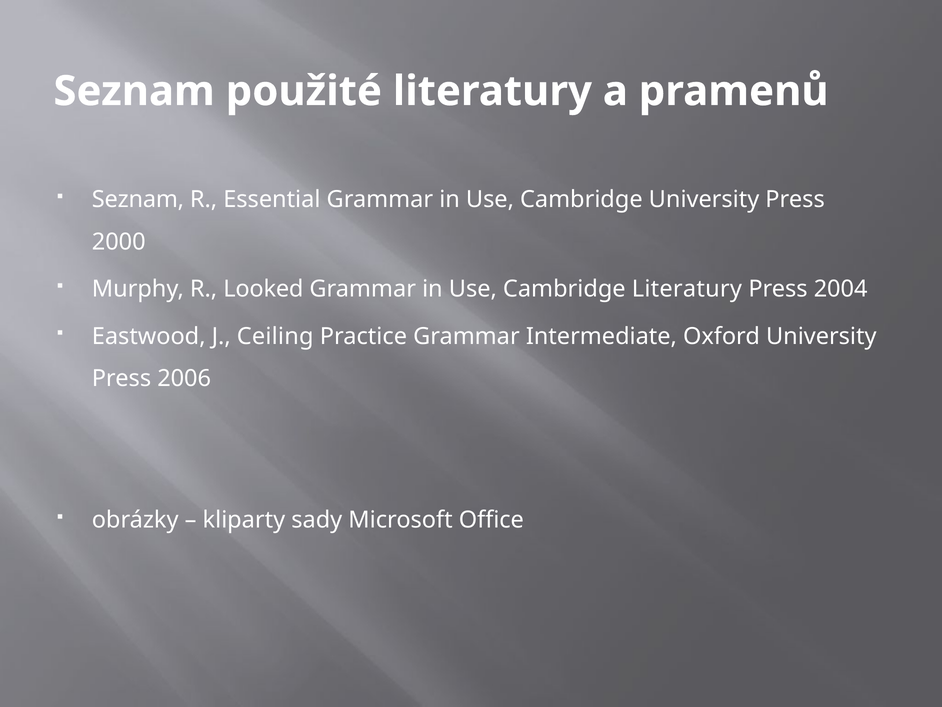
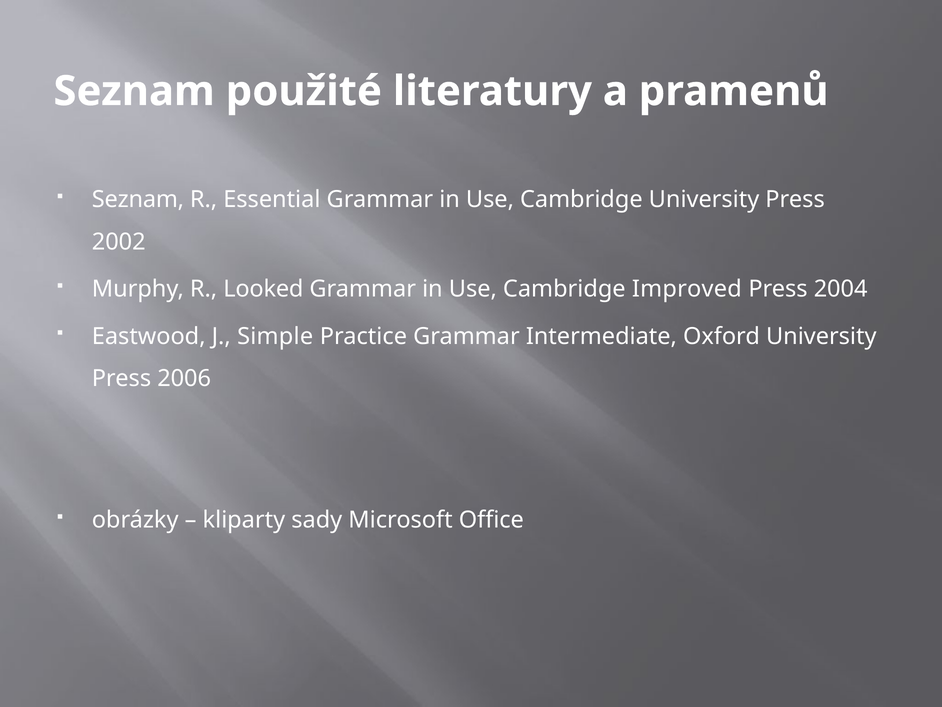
2000: 2000 -> 2002 (119, 242)
Cambridge Literatury: Literatury -> Improved (687, 289)
Ceiling: Ceiling -> Simple (275, 336)
